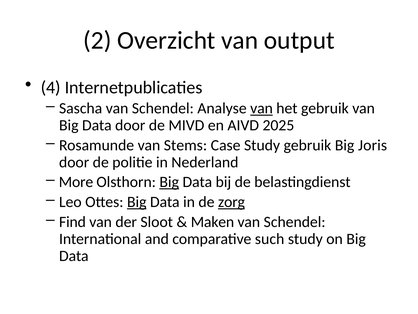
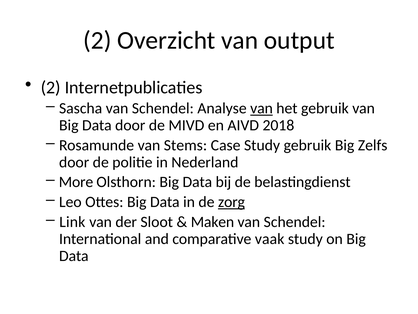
4: 4 -> 2 (51, 87)
2025: 2025 -> 2018 (278, 125)
Joris: Joris -> Zelfs (373, 145)
Big underline: present -> none (169, 182)
Big underline: present -> none (137, 202)
Find: Find -> Link (72, 222)
such: such -> vaak (270, 238)
